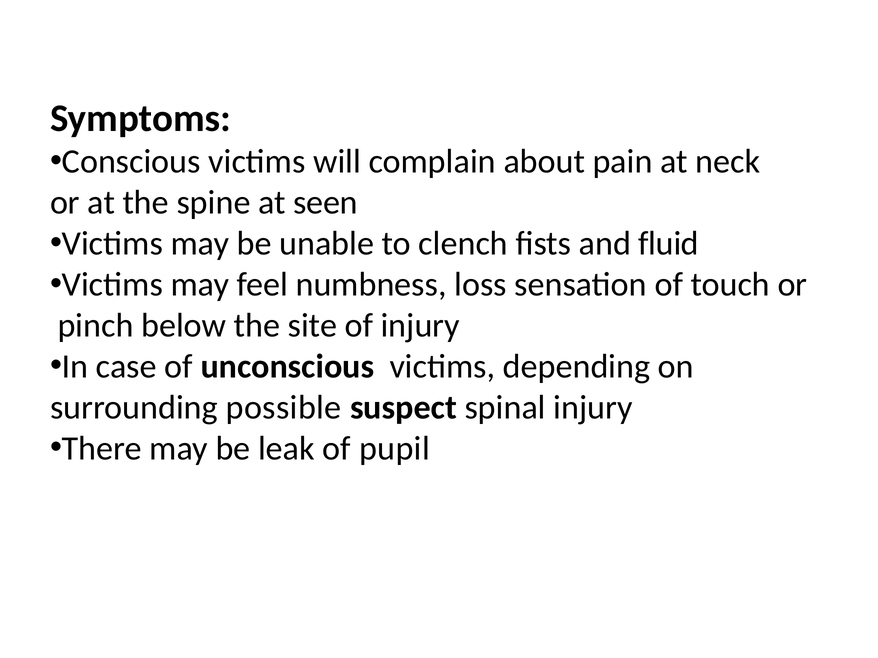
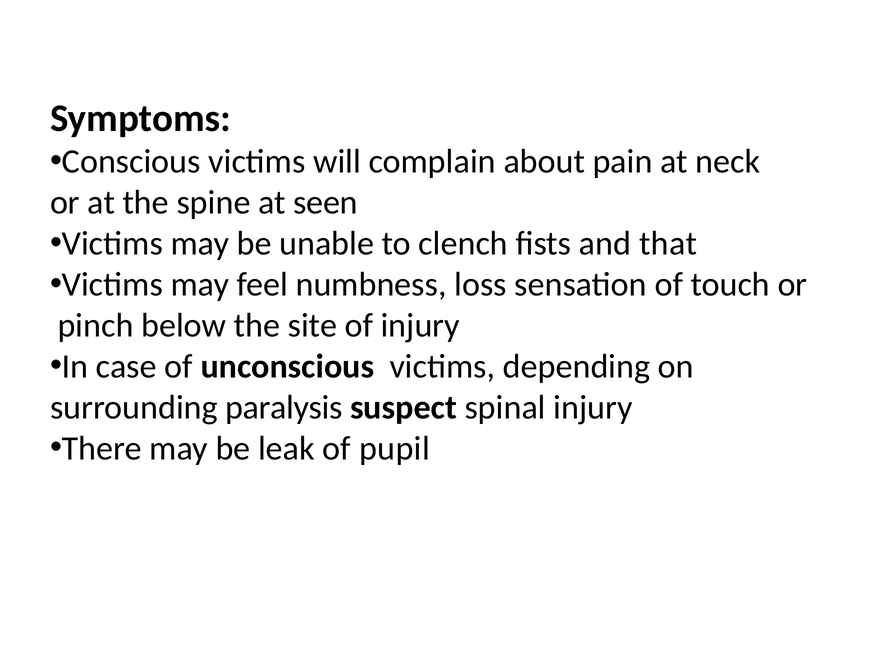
fluid: fluid -> that (668, 244)
possible: possible -> paralysis (284, 408)
